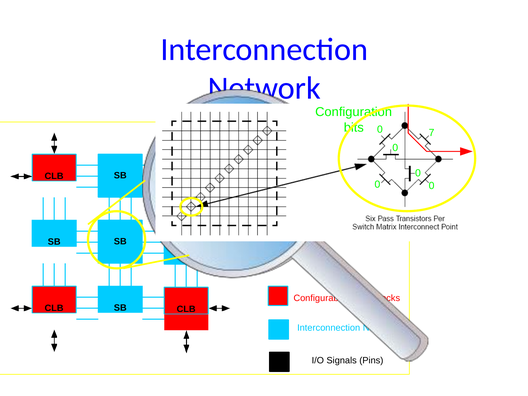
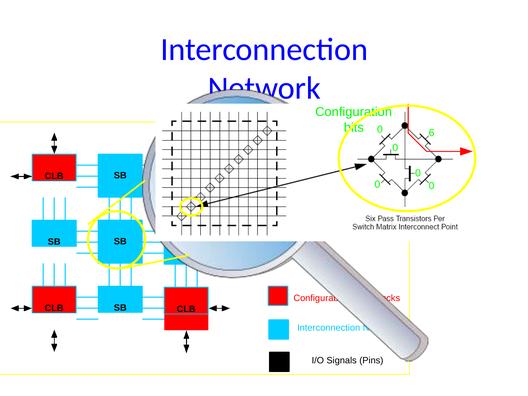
7: 7 -> 6 (432, 133)
